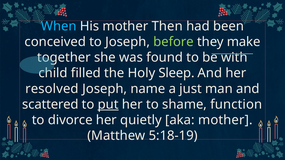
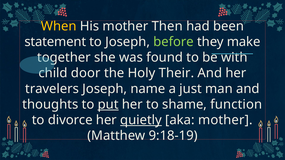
When colour: light blue -> yellow (59, 26)
conceived: conceived -> statement (55, 42)
filled: filled -> door (86, 73)
Sleep: Sleep -> Their (176, 73)
resolved: resolved -> travelers (52, 89)
scattered: scattered -> thoughts (50, 105)
quietly underline: none -> present (141, 120)
5:18-19: 5:18-19 -> 9:18-19 (173, 136)
